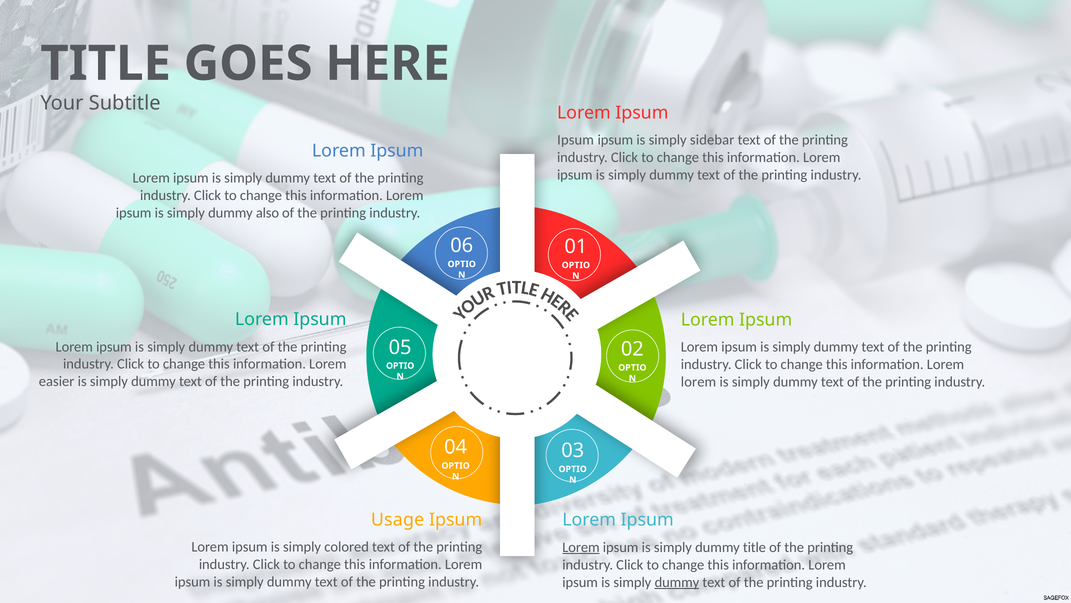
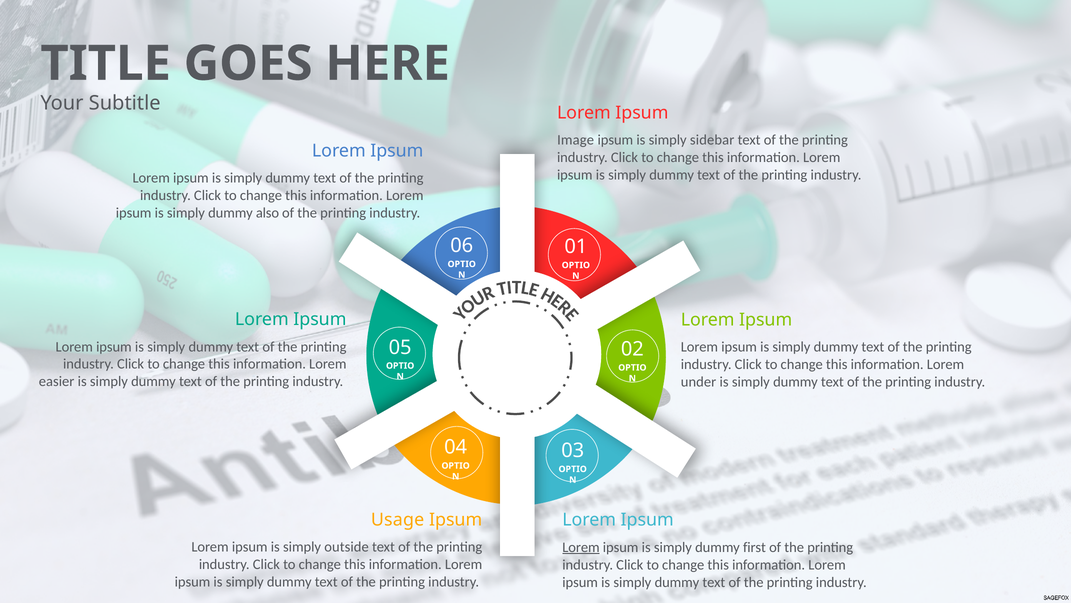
Ipsum: Ipsum -> Image (576, 140)
lorem: lorem -> under (699, 382)
colored: colored -> outside (347, 547)
dummy title: title -> first (754, 547)
dummy underline: present -> none (677, 582)
